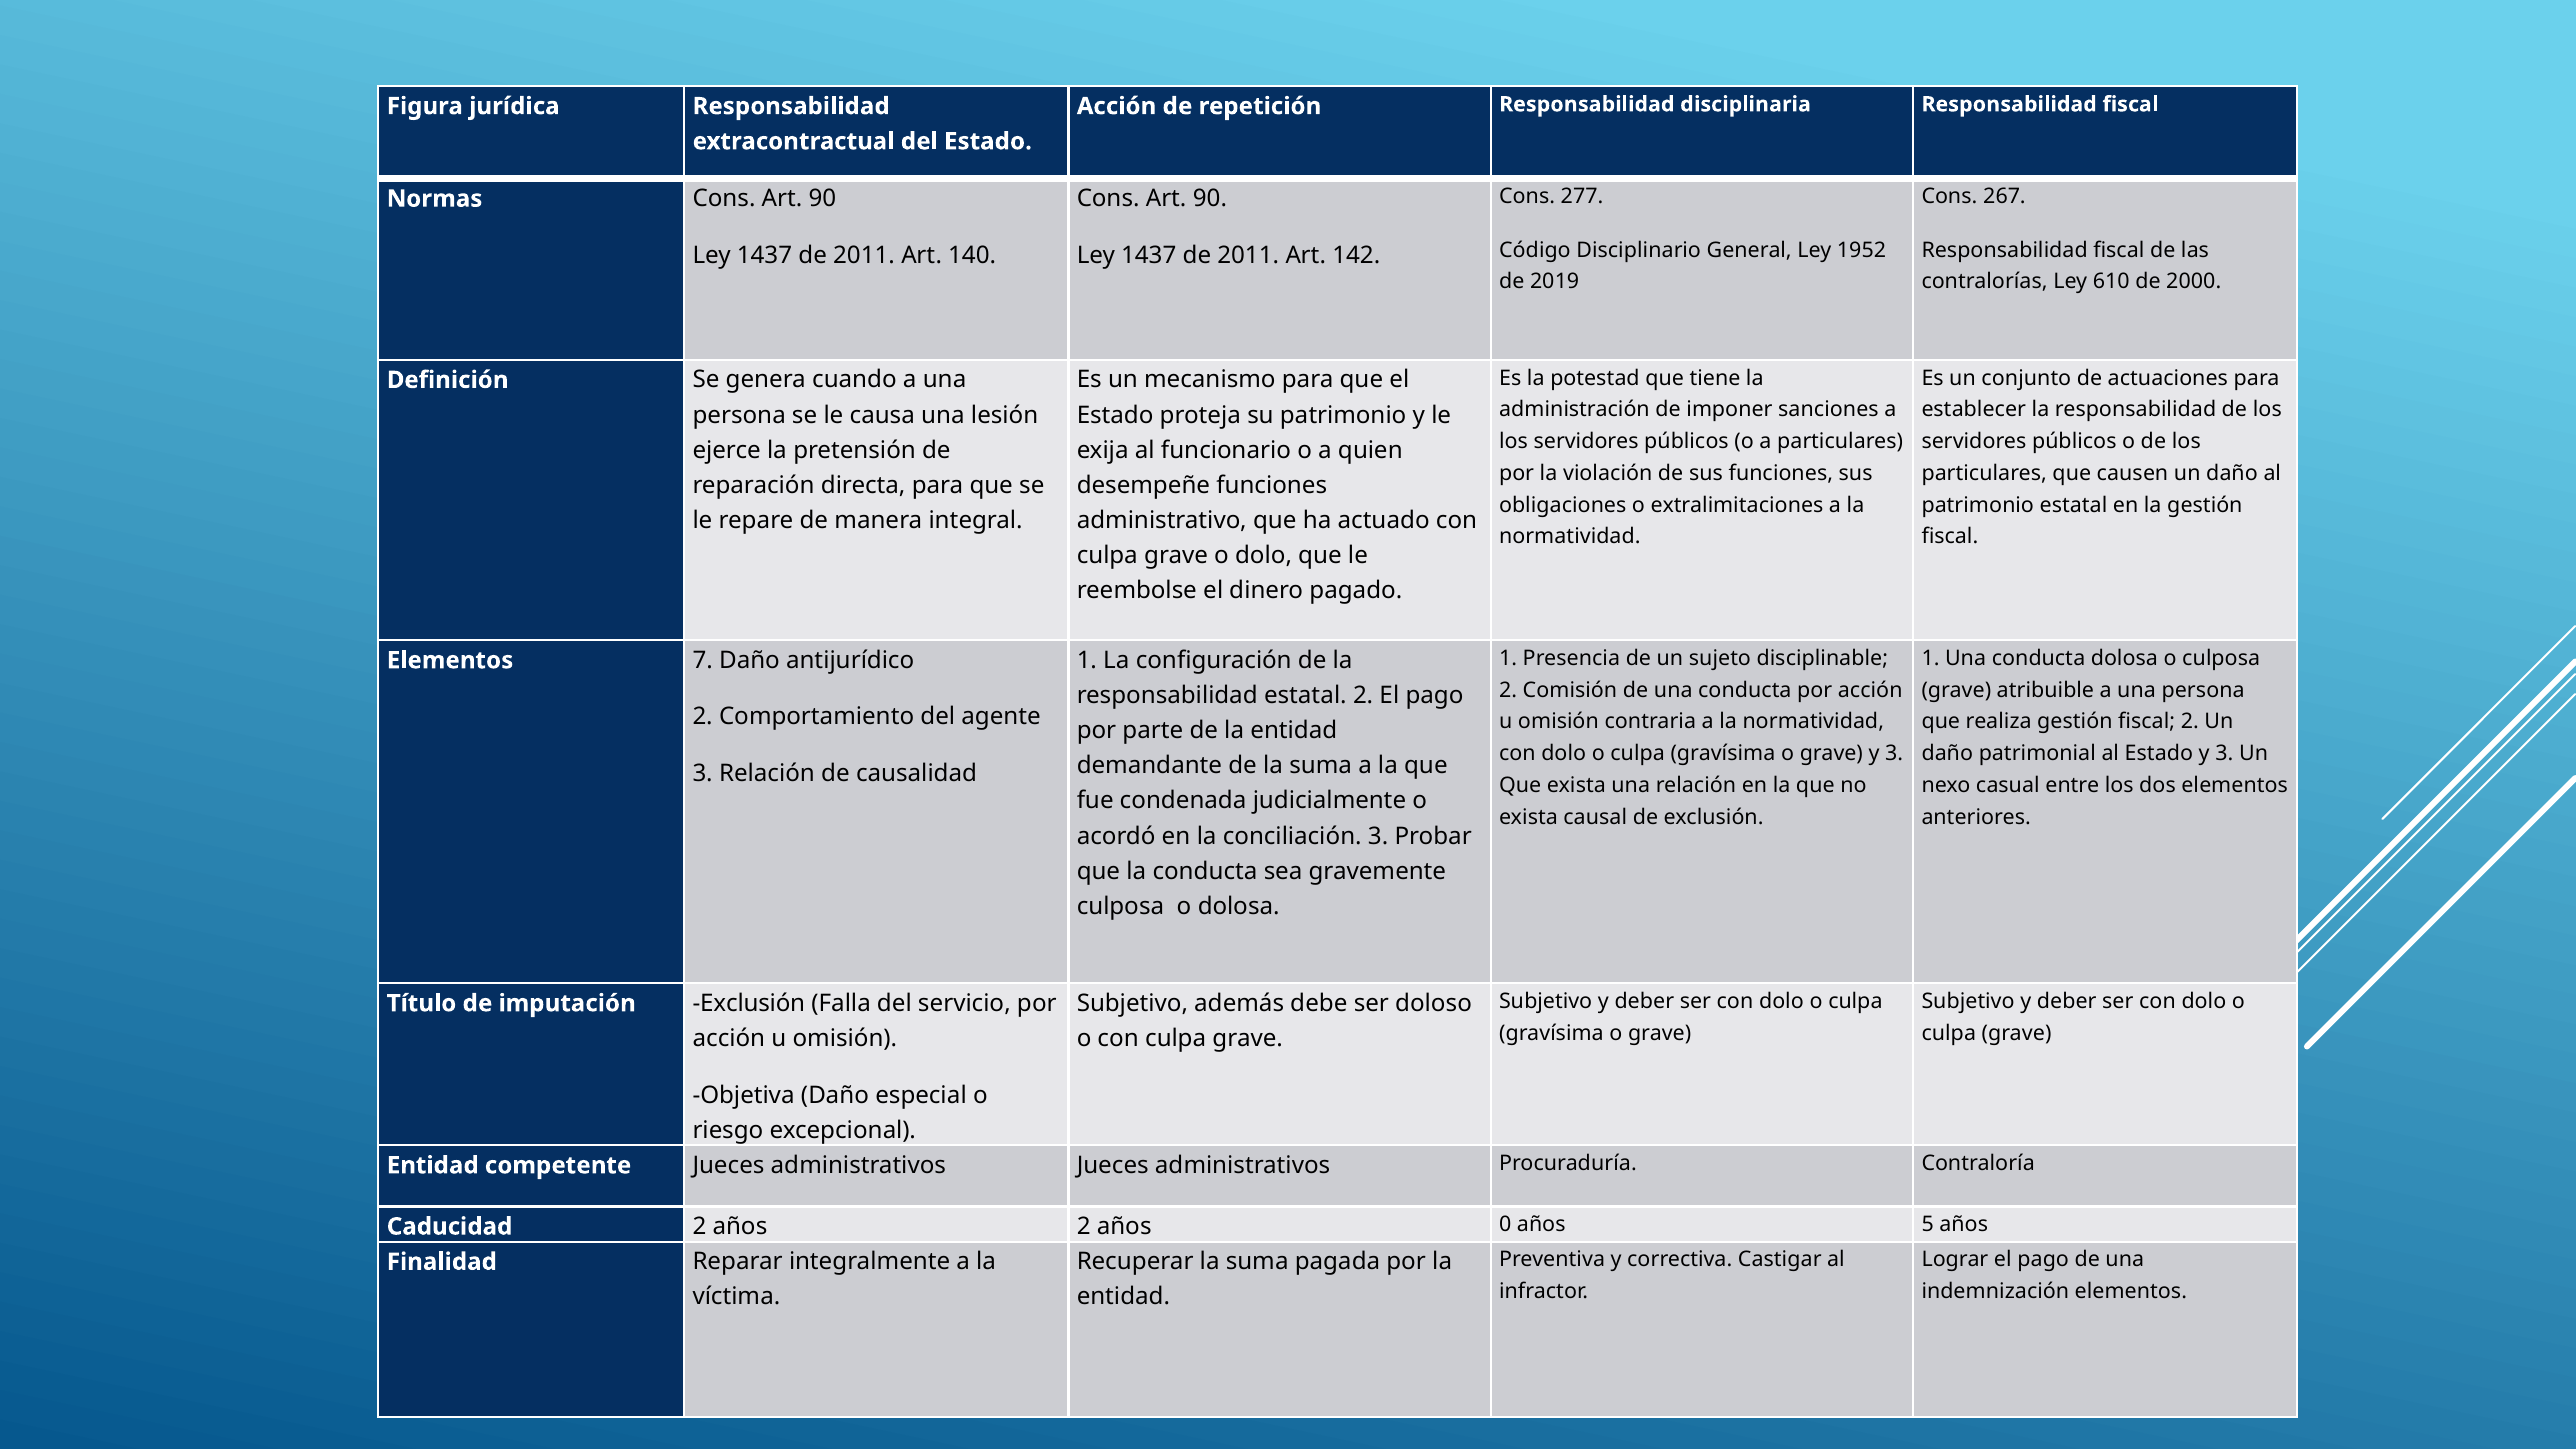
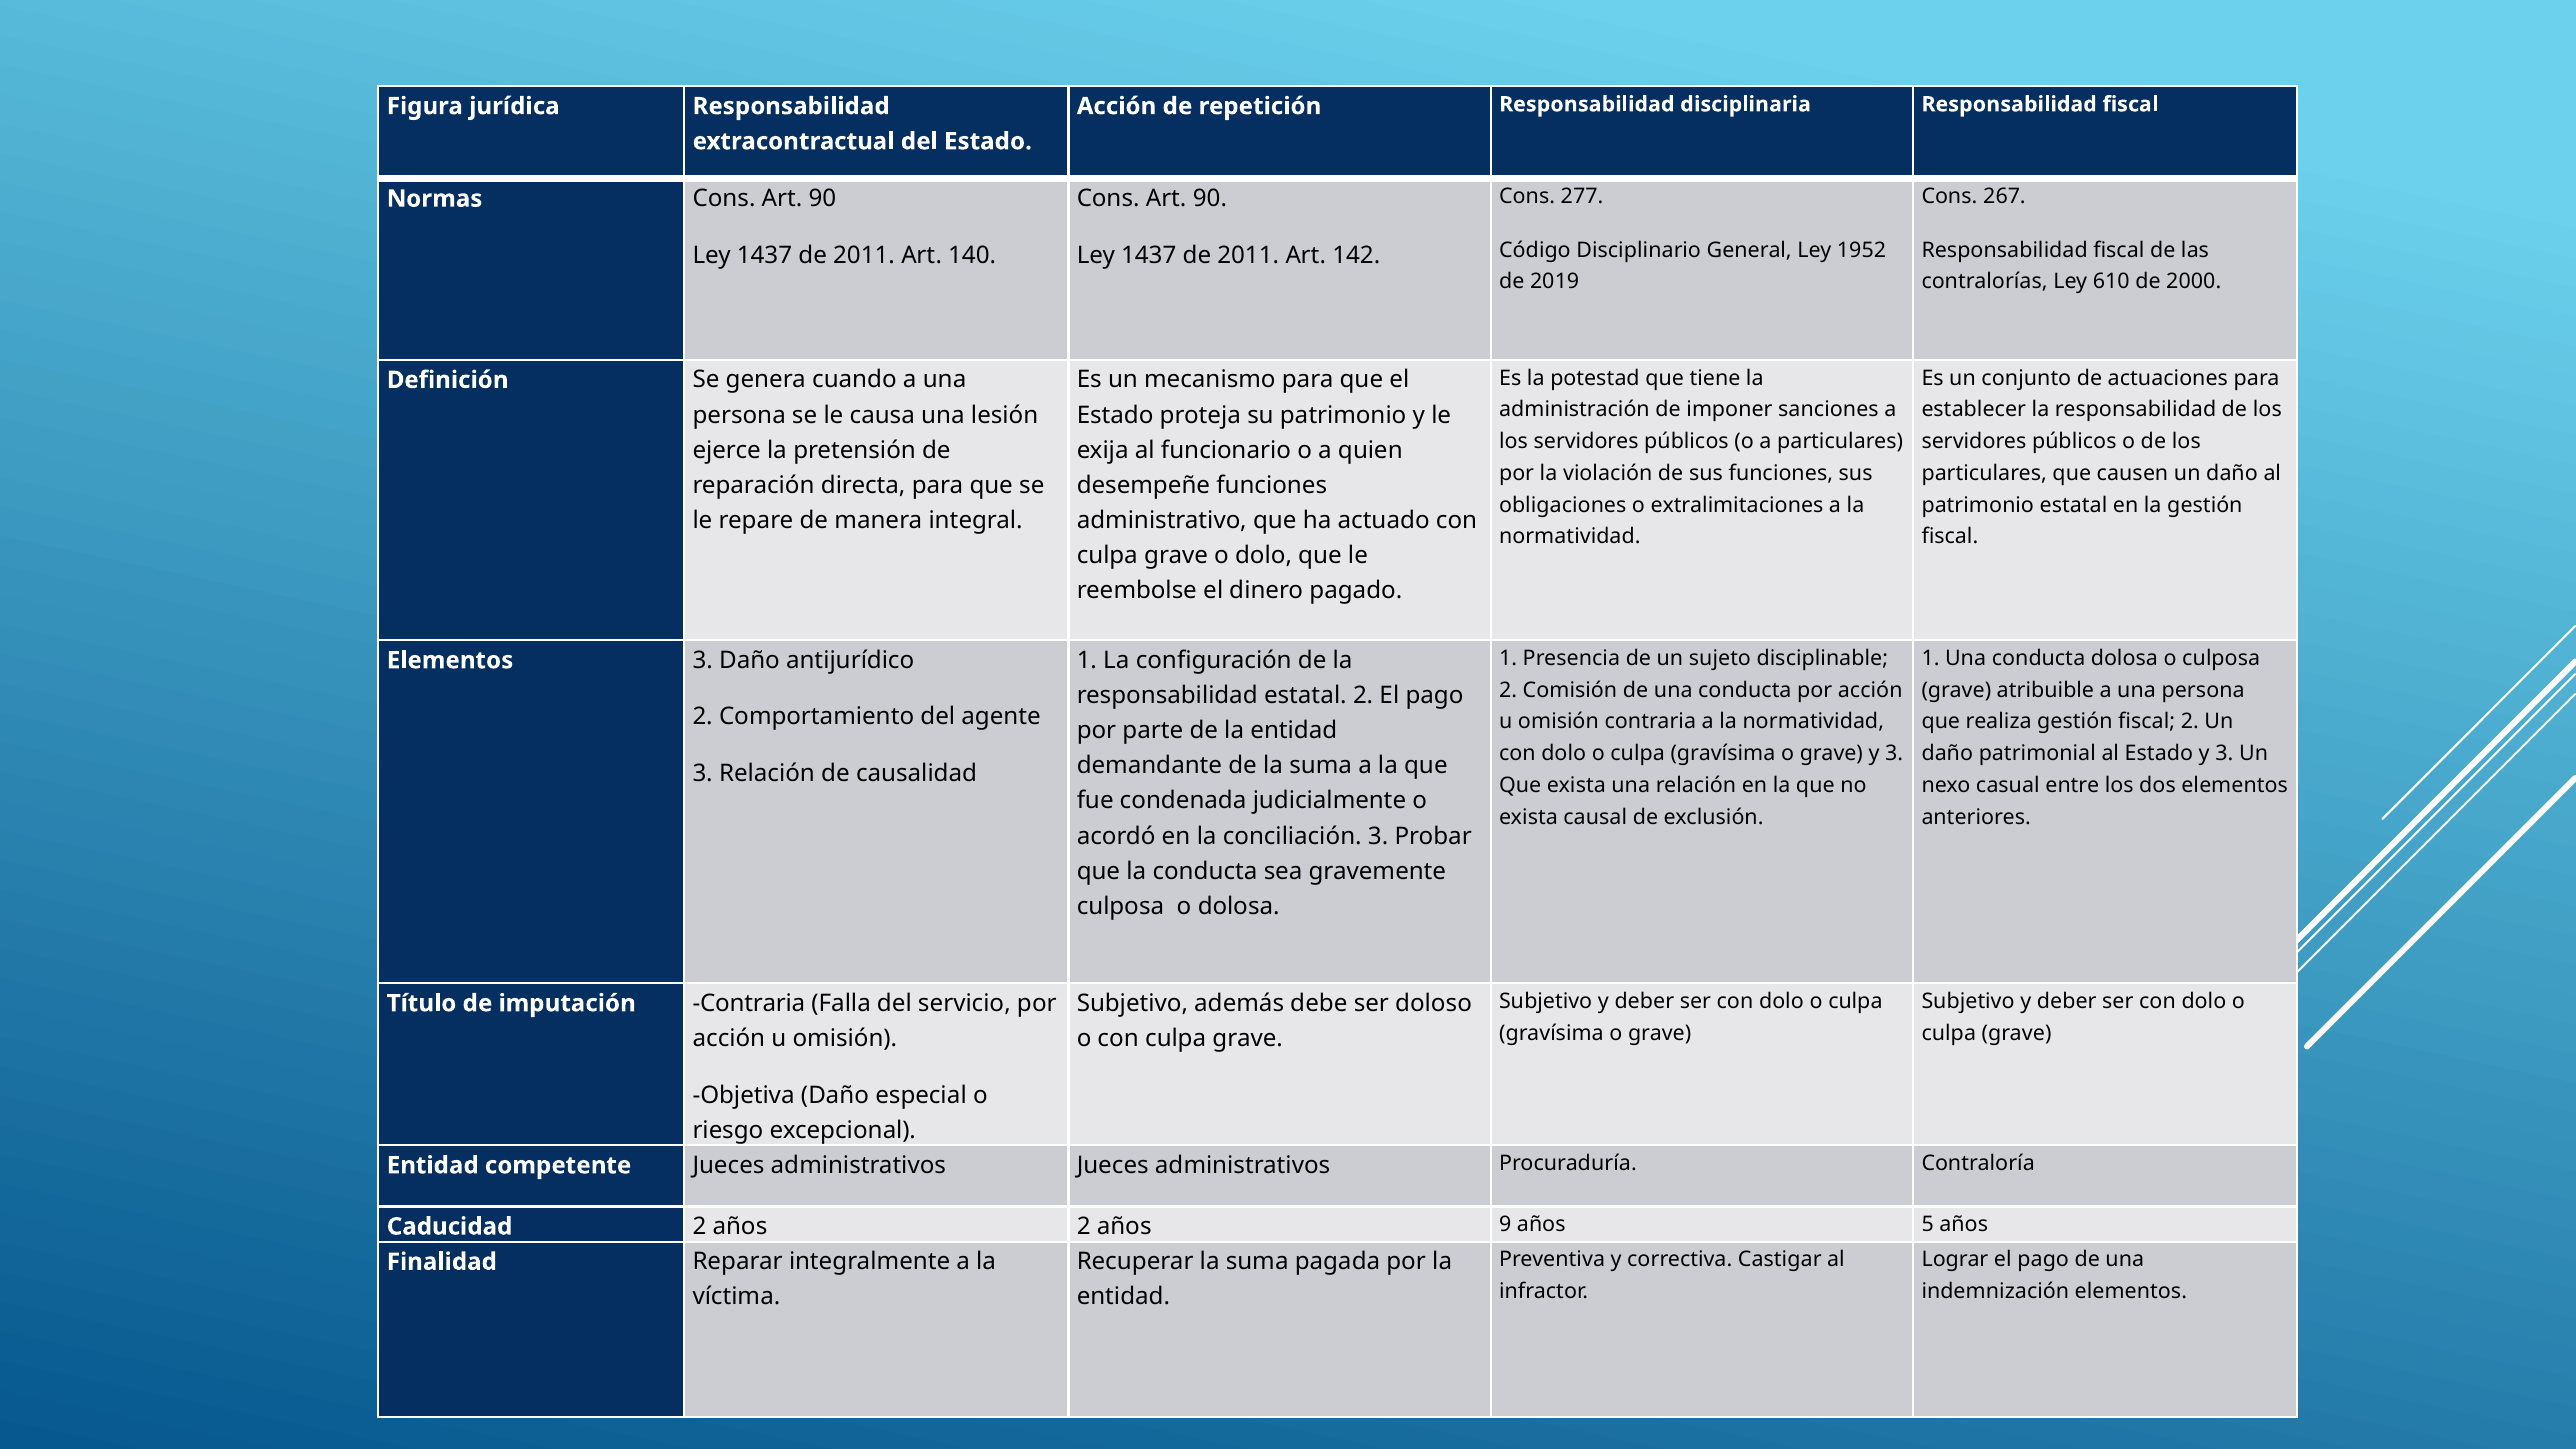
Elementos 7: 7 -> 3 (703, 660)
imputación Exclusión: Exclusión -> Contraria (749, 1003)
0: 0 -> 9 (1505, 1225)
